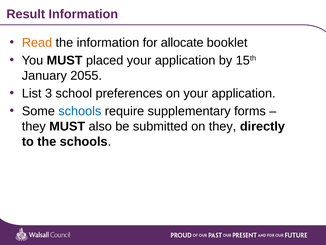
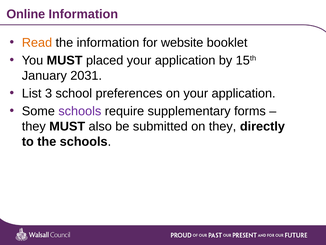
Result: Result -> Online (26, 14)
allocate: allocate -> website (182, 42)
2055: 2055 -> 2031 (86, 75)
schools colour: blue -> purple (80, 111)
